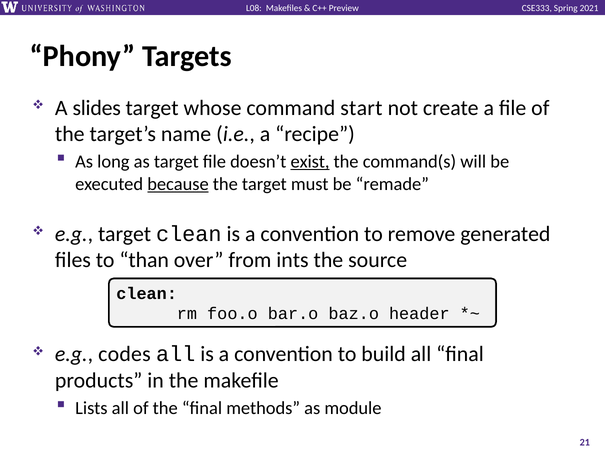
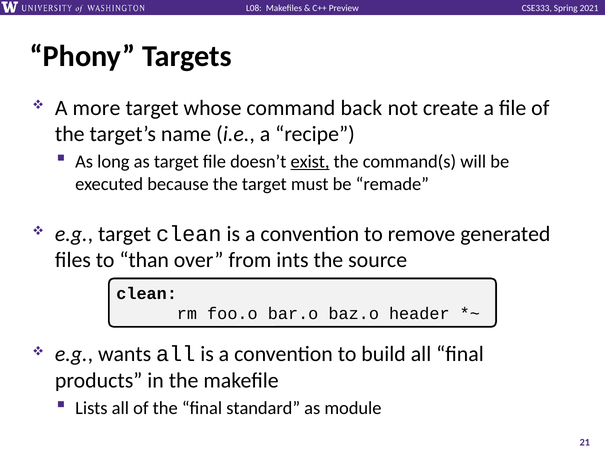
slides: slides -> more (96, 108)
start: start -> back (361, 108)
because underline: present -> none (178, 184)
codes: codes -> wants (125, 354)
methods: methods -> standard (263, 408)
